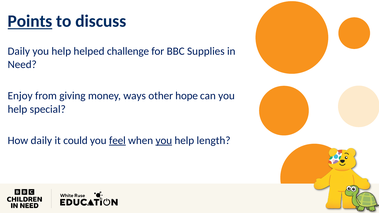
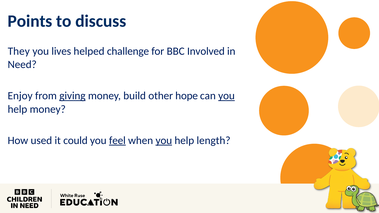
Points underline: present -> none (30, 21)
Daily: Daily -> They (19, 51)
help: help -> lives (61, 51)
Supplies: Supplies -> Involved (206, 51)
giving underline: none -> present (72, 96)
ways: ways -> build (135, 96)
you underline: none -> present (226, 96)
help special: special -> money (48, 109)
How daily: daily -> used (41, 140)
